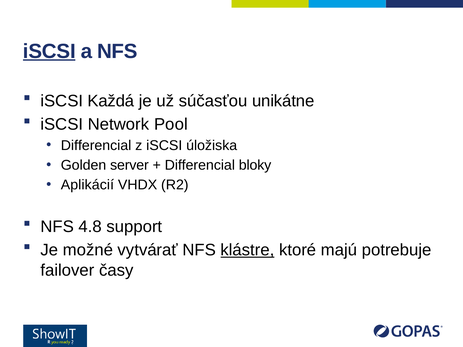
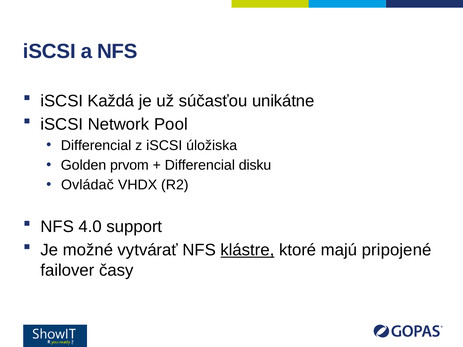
iSCSI underline: present -> none (49, 51)
server: server -> prvom (129, 165)
bloky: bloky -> disku (255, 165)
Aplikácií: Aplikácií -> Ovládač (87, 185)
4.8: 4.8 -> 4.0 (90, 227)
potrebuje: potrebuje -> pripojené (397, 250)
